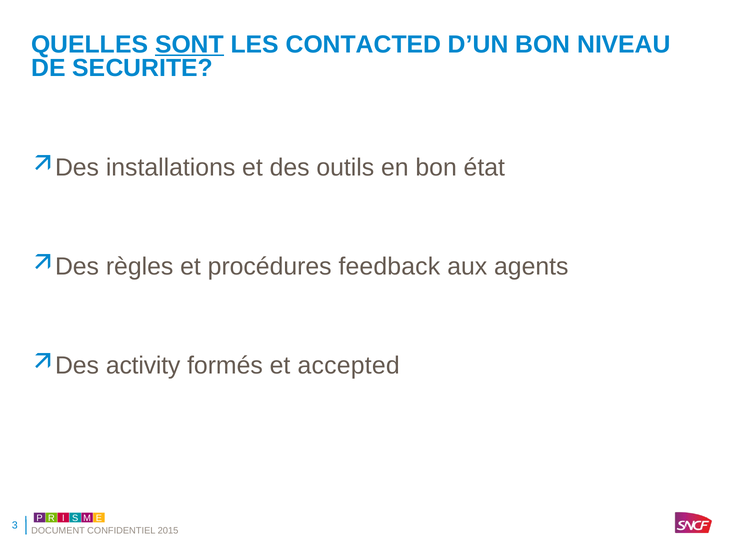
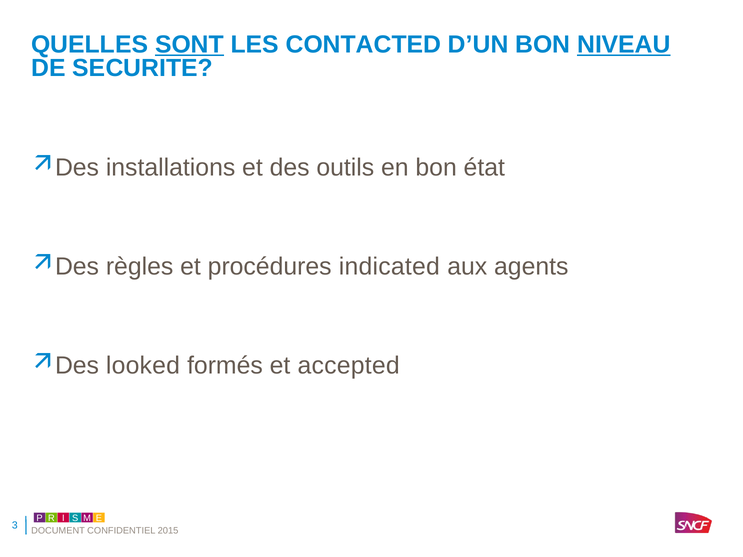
NIVEAU underline: none -> present (624, 45)
feedback: feedback -> indicated (389, 267)
activity: activity -> looked (143, 366)
